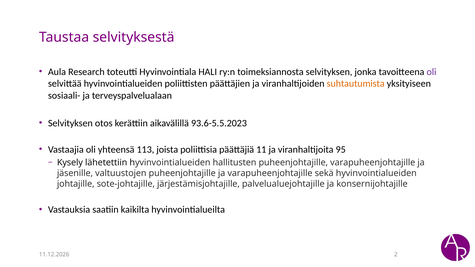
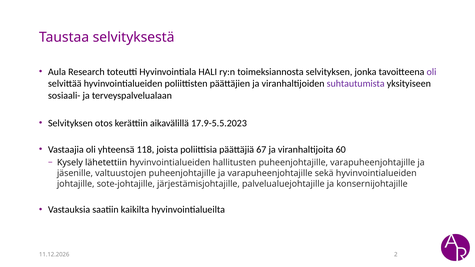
suhtautumista colour: orange -> purple (356, 84)
93.6-5.5.2023: 93.6-5.5.2023 -> 17.9-5.5.2023 (219, 123)
113: 113 -> 118 (145, 150)
11: 11 -> 67 (261, 150)
95: 95 -> 60 (341, 150)
